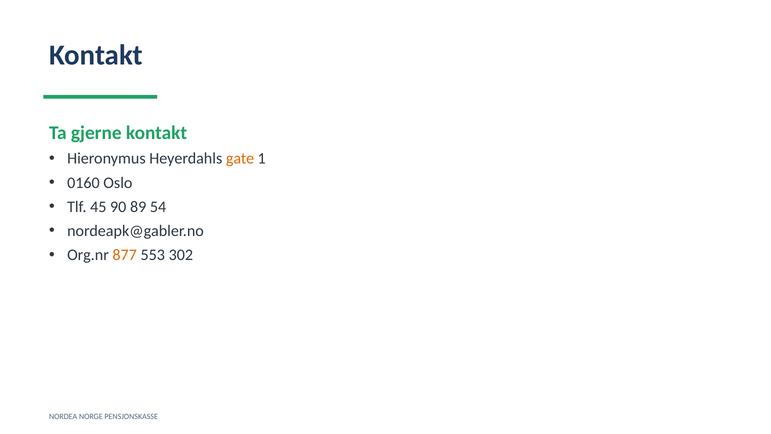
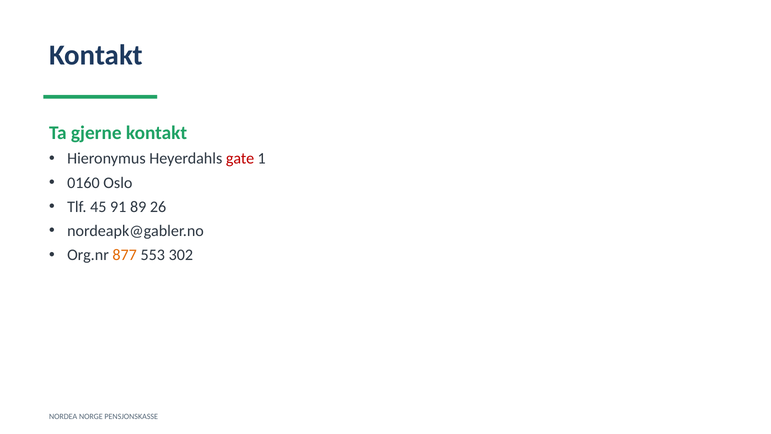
gate colour: orange -> red (240, 159)
90: 90 -> 91 (118, 207)
54: 54 -> 26 (158, 207)
